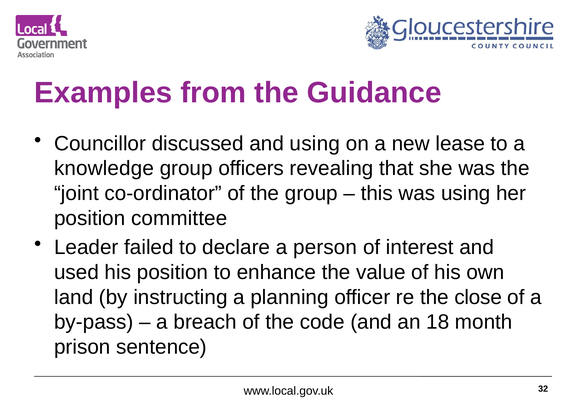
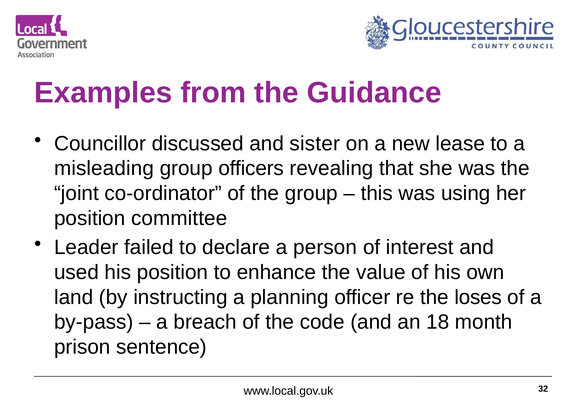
and using: using -> sister (315, 143)
knowledge: knowledge -> misleading (104, 168)
close: close -> loses (478, 297)
